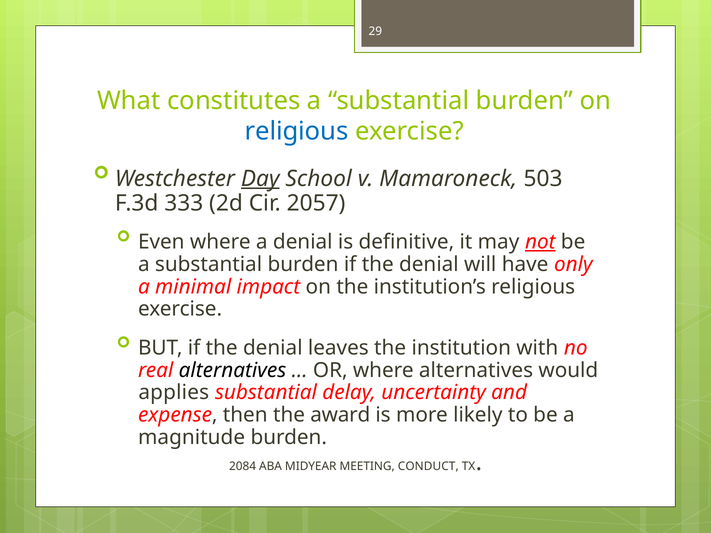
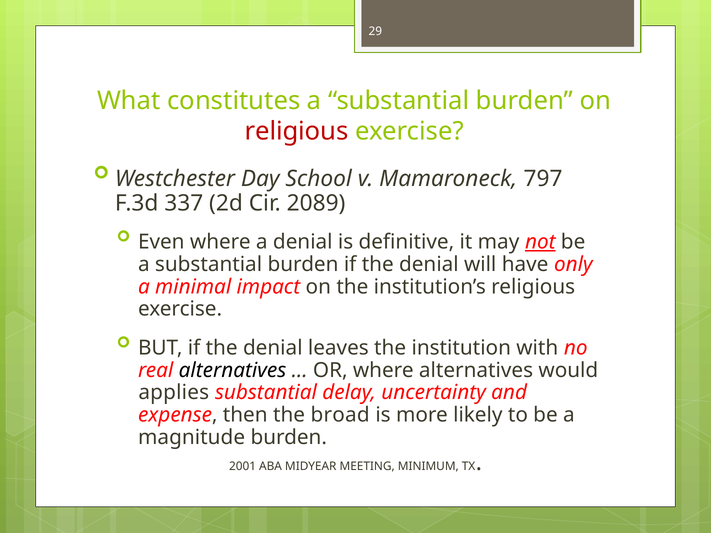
religious colour: blue -> red (297, 131)
Day underline: present -> none (260, 179)
503: 503 -> 797 (543, 179)
333: 333 -> 337 (184, 203)
2057: 2057 -> 2089 (316, 203)
award: award -> broad (340, 415)
2084: 2084 -> 2001 (243, 467)
CONDUCT: CONDUCT -> MINIMUM (428, 467)
